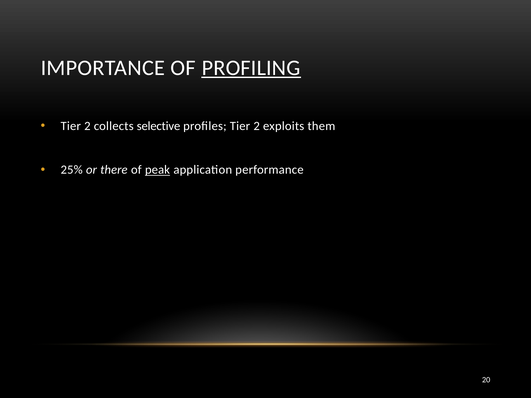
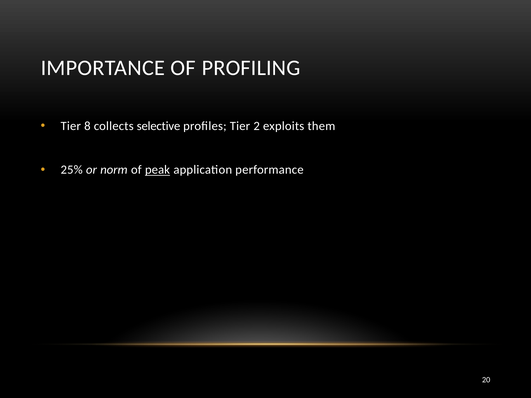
PROFILING underline: present -> none (251, 68)
2: 2 -> 8 (87, 126)
there: there -> norm (114, 170)
